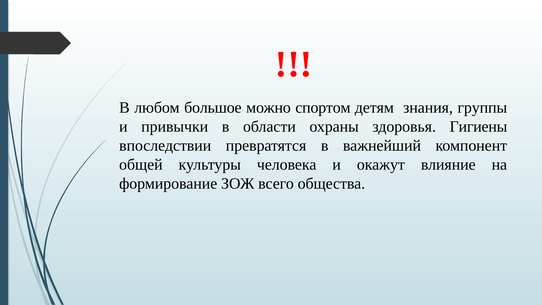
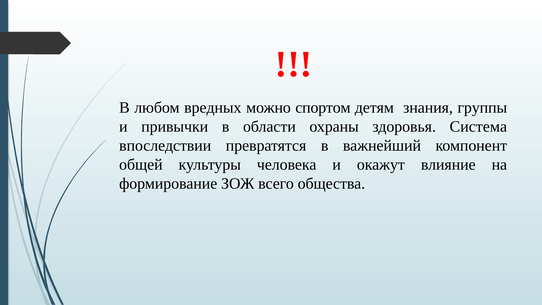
большое: большое -> вредных (213, 107)
Гигиены: Гигиены -> Система (478, 126)
